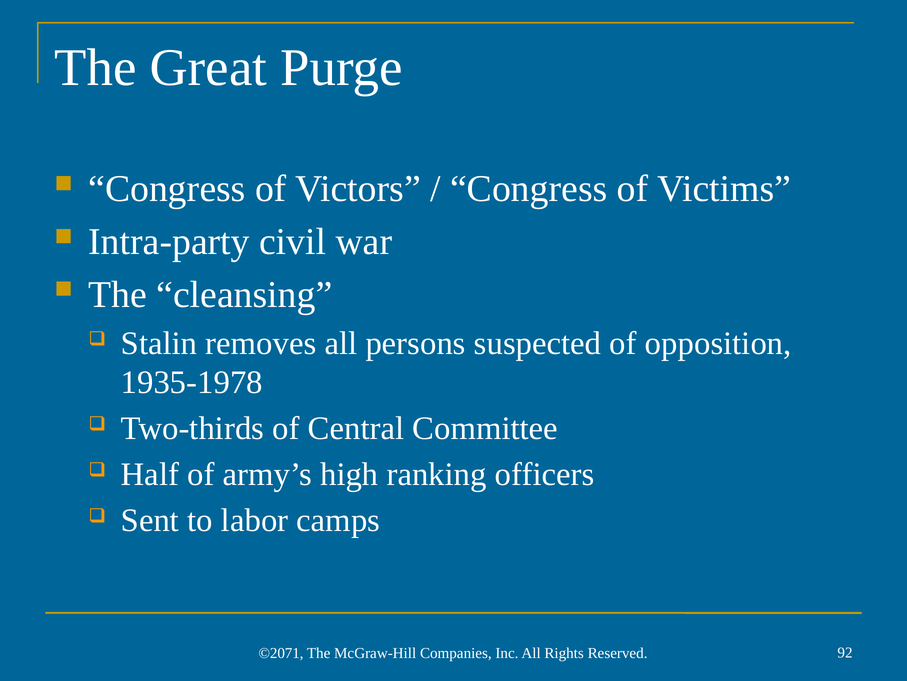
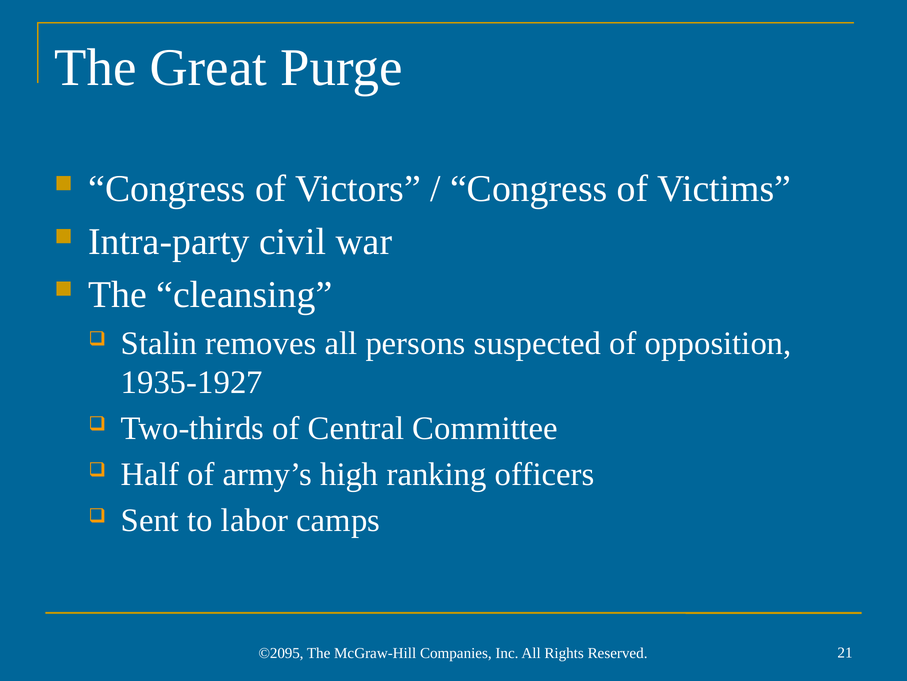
1935-1978: 1935-1978 -> 1935-1927 (192, 382)
©2071: ©2071 -> ©2095 (281, 653)
92: 92 -> 21 (845, 652)
